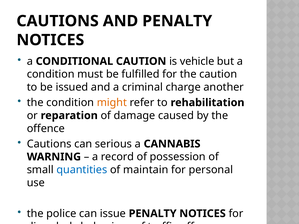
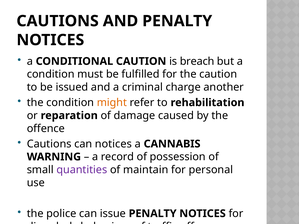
vehicle: vehicle -> breach (197, 61)
can serious: serious -> notices (113, 144)
quantities colour: blue -> purple (82, 170)
